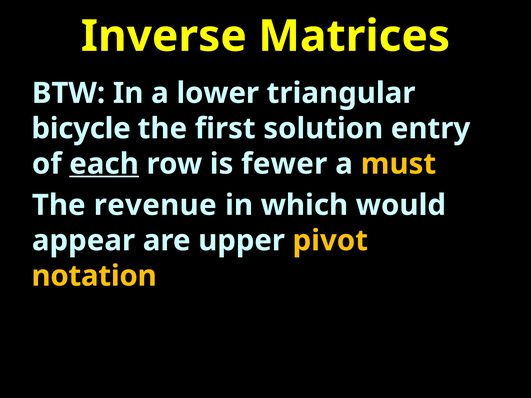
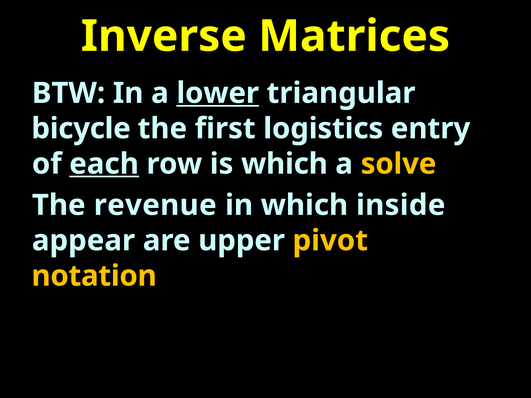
lower underline: none -> present (218, 93)
solution: solution -> logistics (323, 129)
is fewer: fewer -> which (284, 164)
must: must -> solve (399, 164)
would: would -> inside (401, 205)
